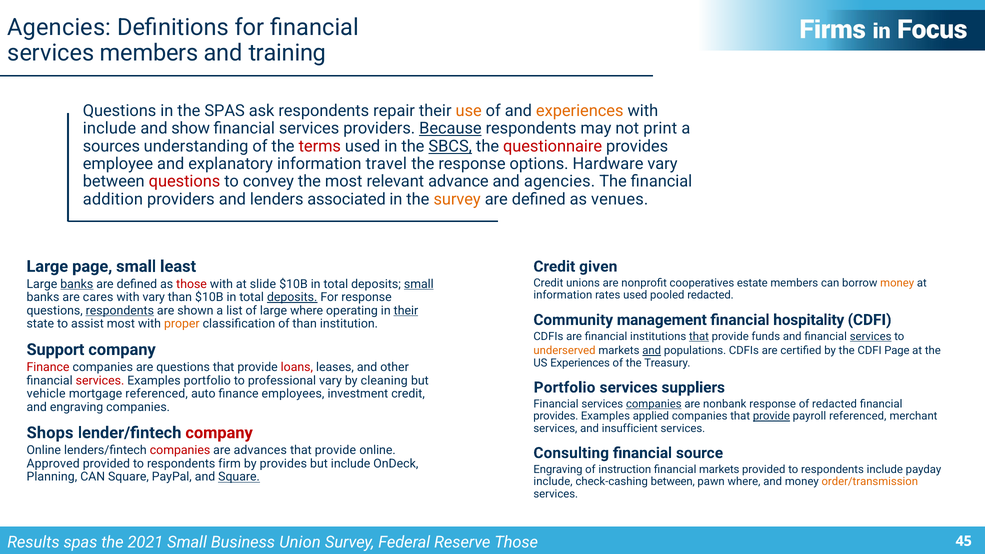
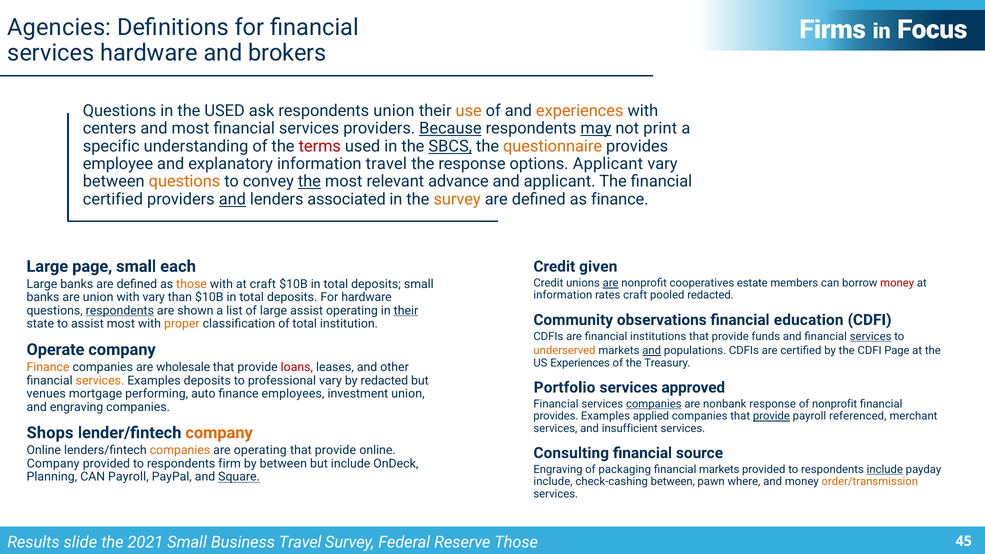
services members: members -> hardware (149, 53)
training: training -> brokers (287, 53)
the SPAS: SPAS -> USED (225, 111)
respondents repair: repair -> union (394, 111)
include: include -> centers (110, 129)
and show: show -> most (190, 129)
may underline: none -> present (596, 129)
sources: sources -> specific (111, 146)
questionnaire colour: red -> orange (553, 146)
options Hardware: Hardware -> Applicant (608, 164)
questions colour: red -> orange (184, 182)
the underline: none -> present (309, 182)
and agencies: agencies -> applicant (560, 182)
addition: addition -> certified (113, 199)
and underline: none -> present (232, 199)
as venues: venues -> finance (620, 199)
least: least -> each (178, 266)
are underline: none -> present (611, 283)
money colour: orange -> red (897, 283)
banks underline: present -> none (77, 284)
those colour: red -> orange (192, 284)
at slide: slide -> craft (263, 284)
small underline: present -> none (419, 284)
rates used: used -> craft (635, 295)
are cares: cares -> union (98, 297)
deposits underline: present -> none (292, 297)
For response: response -> hardware (367, 297)
large where: where -> assist (307, 311)
management: management -> observations (662, 320)
hospitality: hospitality -> education (809, 320)
of than: than -> total (305, 324)
that underline: present -> none (699, 336)
Support: Support -> Operate (55, 350)
Finance colour: red -> orange (48, 367)
are questions: questions -> wholesale (183, 367)
services colour: red -> orange (100, 380)
Examples portfolio: portfolio -> deposits (207, 380)
by cleaning: cleaning -> redacted (384, 380)
suppliers: suppliers -> approved (693, 388)
vehicle: vehicle -> venues (46, 394)
mortgage referenced: referenced -> performing (157, 394)
investment credit: credit -> union (408, 394)
of redacted: redacted -> nonprofit (835, 404)
company colour: red -> orange (219, 433)
companies colour: red -> orange (180, 450)
are advances: advances -> operating (260, 450)
Approved: Approved -> Company (53, 464)
by provides: provides -> between (283, 464)
instruction: instruction -> packaging (625, 470)
include underline: none -> present (885, 470)
CAN Square: Square -> Payroll (128, 477)
spas: spas -> slide (80, 542)
Business Union: Union -> Travel (300, 542)
